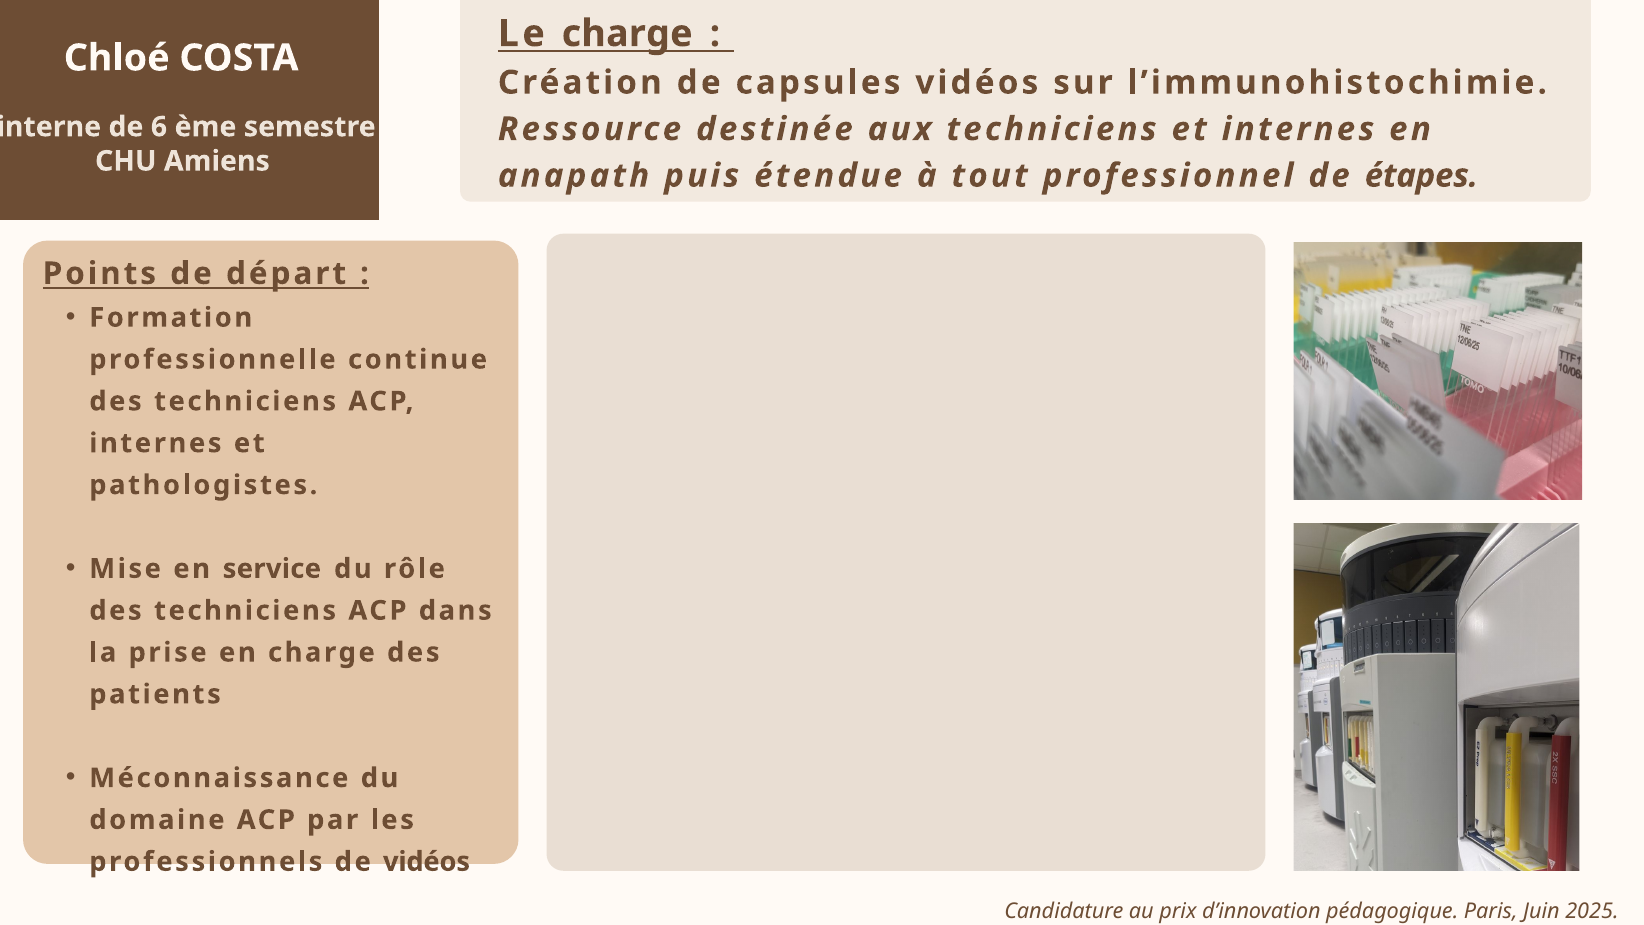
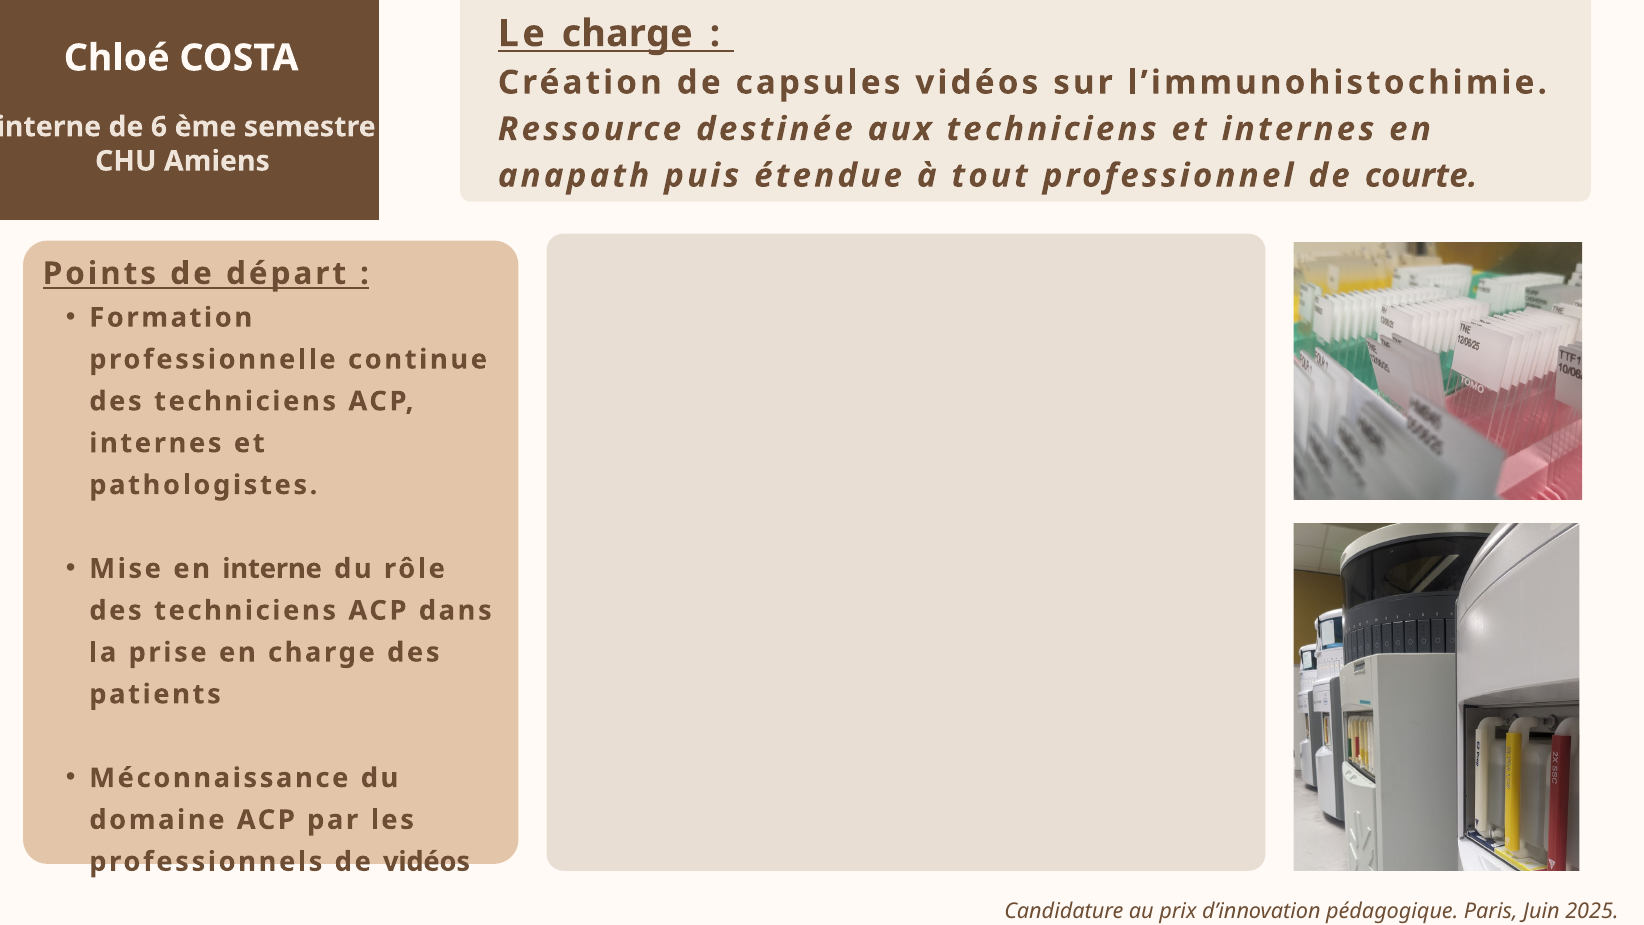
étapes: étapes -> courte (1421, 176)
en service: service -> interne (272, 569)
